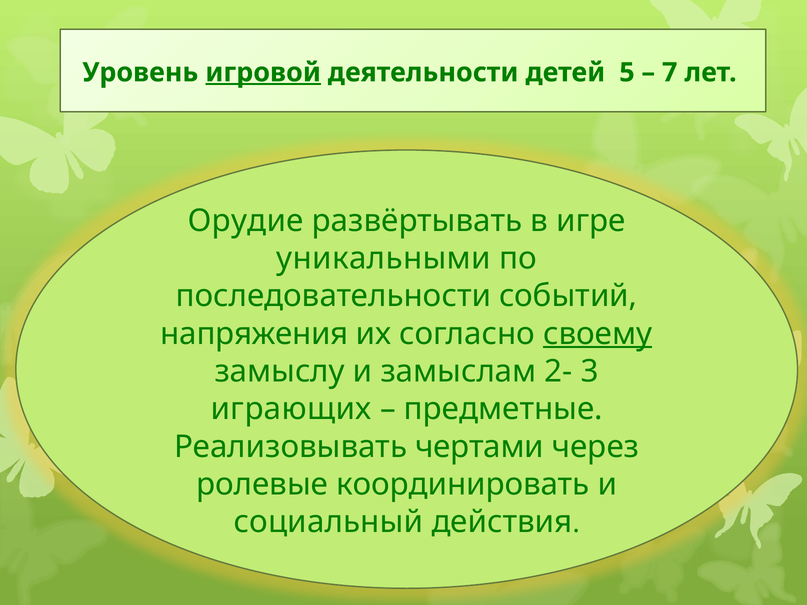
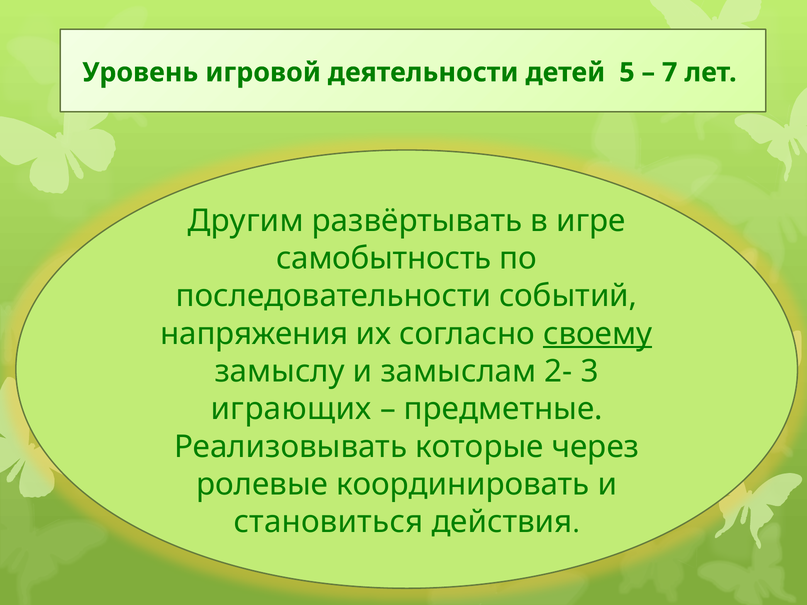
игровой underline: present -> none (263, 73)
Орудие: Орудие -> Другим (246, 221)
уникальными: уникальными -> самобытность (384, 258)
чертами: чертами -> которые (479, 447)
социальный: социальный -> становиться (328, 522)
